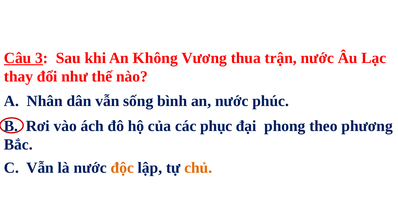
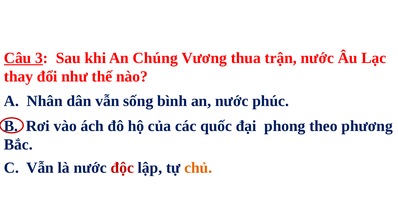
Không: Không -> Chúng (155, 58)
phục: phục -> quốc (216, 126)
độc colour: orange -> red (122, 168)
